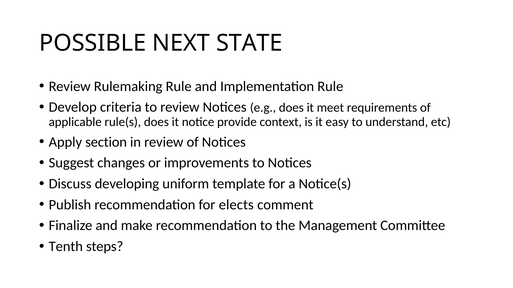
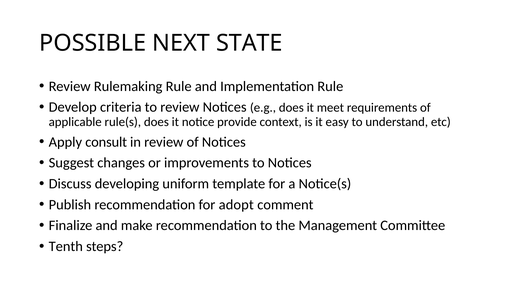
section: section -> consult (106, 142)
elects: elects -> adopt (236, 205)
